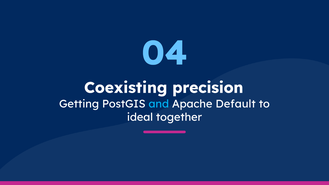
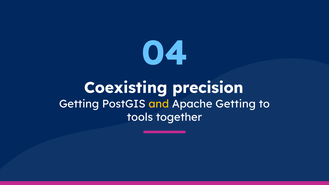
and colour: light blue -> yellow (159, 104)
Apache Default: Default -> Getting (236, 104)
ideal: ideal -> tools (140, 117)
